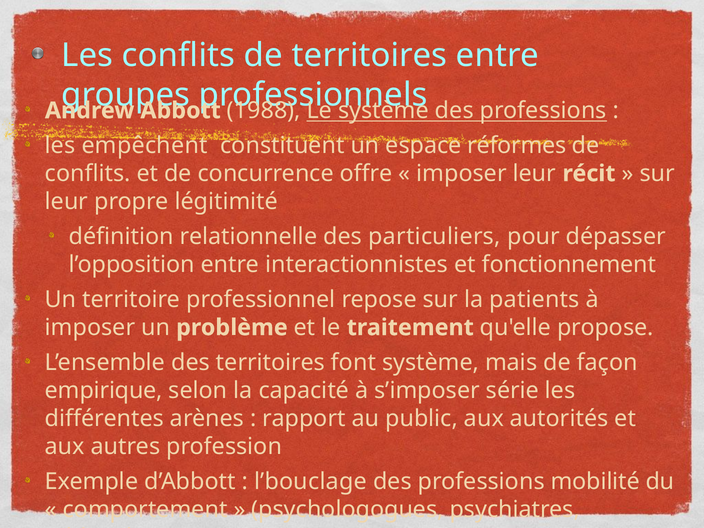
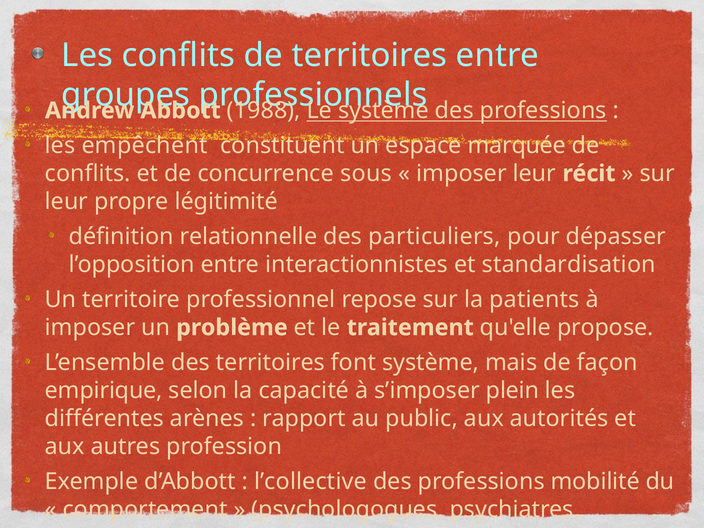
réformes: réformes -> marquée (517, 145)
offre: offre -> sous (366, 174)
fonctionnement: fonctionnement -> standardisation (569, 265)
série: série -> plein (513, 390)
l’bouclage: l’bouclage -> l’collective (310, 481)
